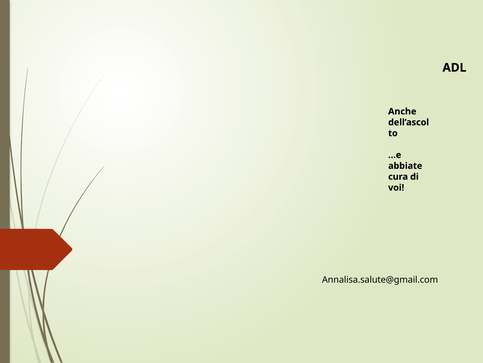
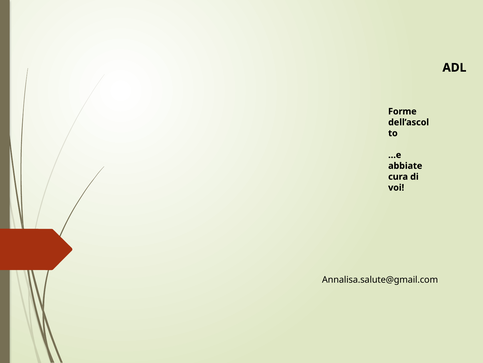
Anche: Anche -> Forme (402, 111)
